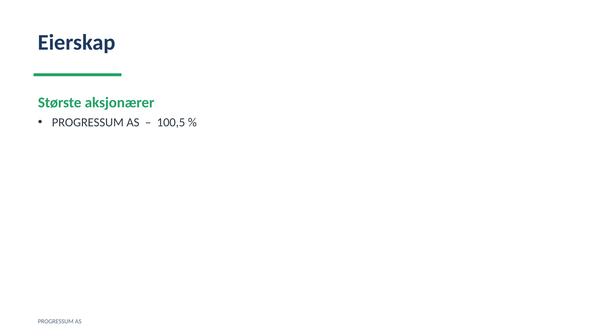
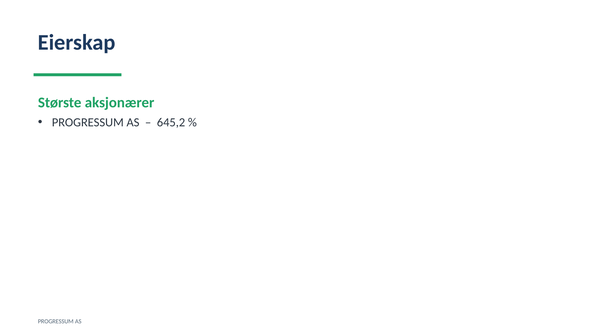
100,5: 100,5 -> 645,2 (171, 123)
